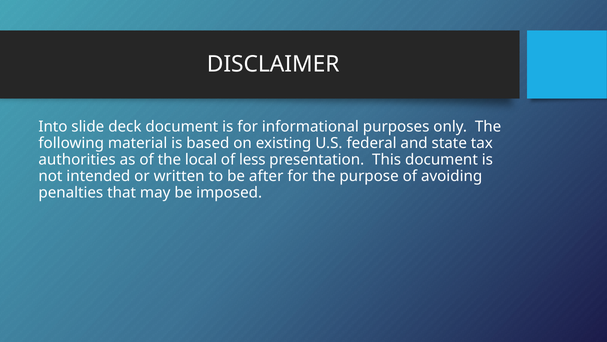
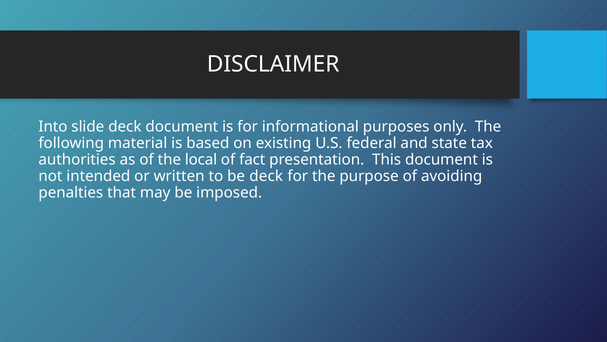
less: less -> fact (252, 159)
be after: after -> deck (266, 176)
